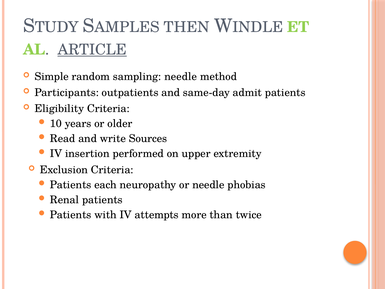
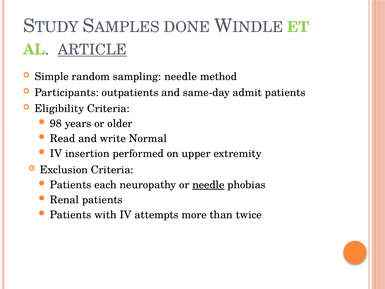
THEN: THEN -> DONE (187, 27)
10: 10 -> 98 (56, 124)
Sources: Sources -> Normal (148, 139)
needle underline: none -> present (208, 185)
